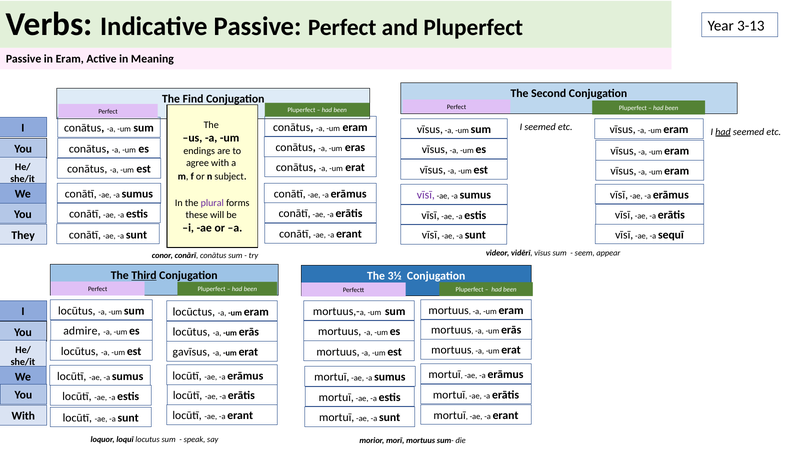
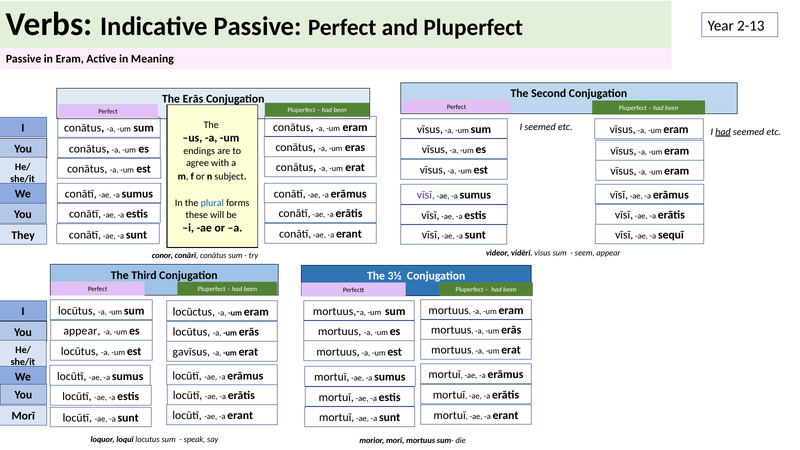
3-13: 3-13 -> 2-13 (751, 26)
The Find: Find -> Erās (193, 99)
plural colour: purple -> blue (212, 203)
Third underline: present -> none (144, 275)
admire: admire -> appear (82, 331)
With: With -> Morī (23, 416)
